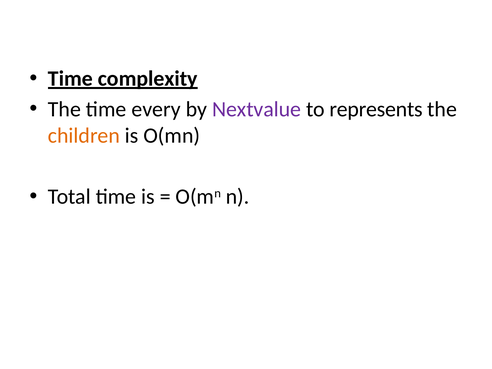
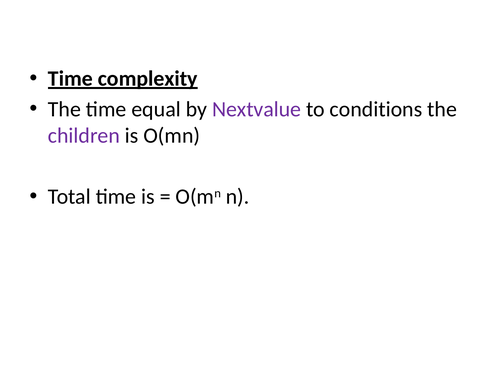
every: every -> equal (156, 109)
represents: represents -> conditions (376, 109)
children colour: orange -> purple (84, 135)
